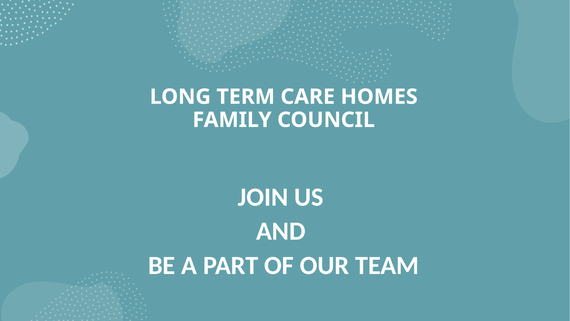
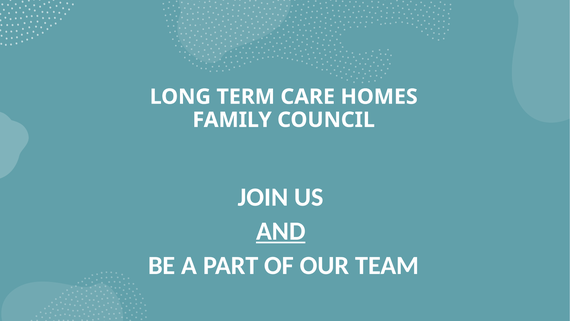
AND underline: none -> present (281, 231)
